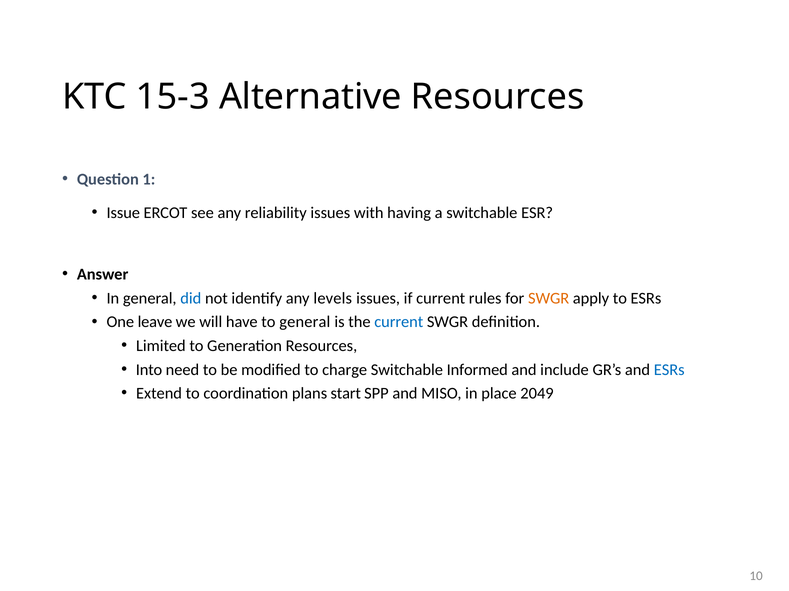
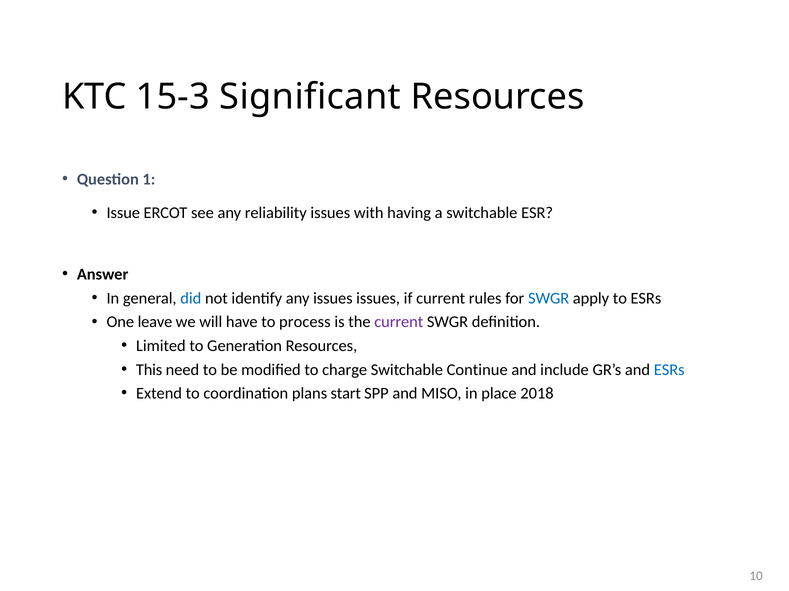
Alternative: Alternative -> Significant (310, 97)
any levels: levels -> issues (333, 299)
SWGR colour: orange -> blue (549, 299)
to general: general -> process (305, 322)
current colour: blue -> purple (399, 322)
Into: Into -> This (149, 370)
Informed: Informed -> Continue (477, 370)
2049: 2049 -> 2018 (537, 394)
